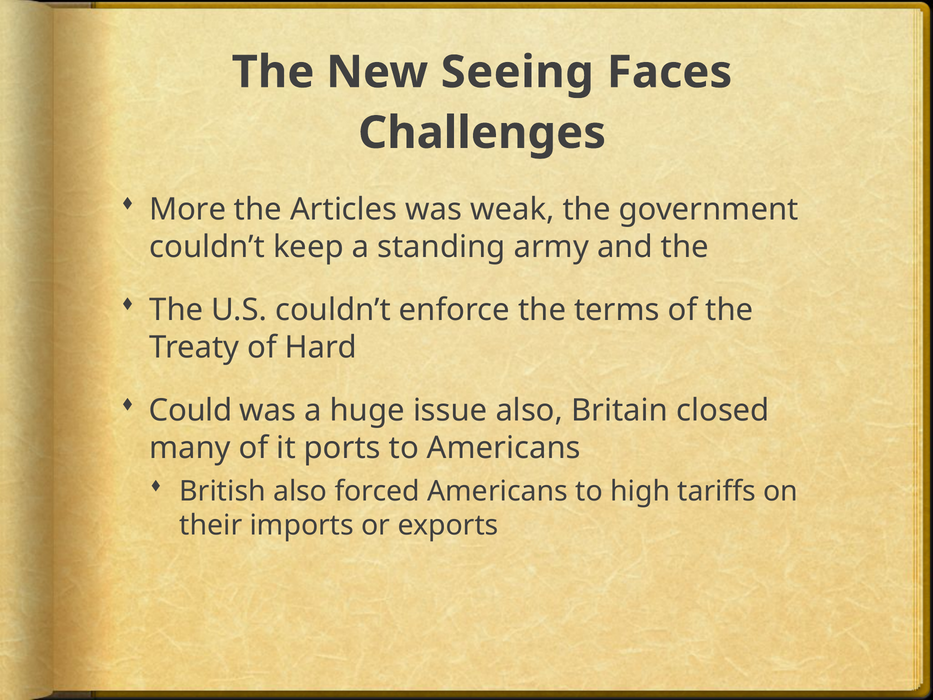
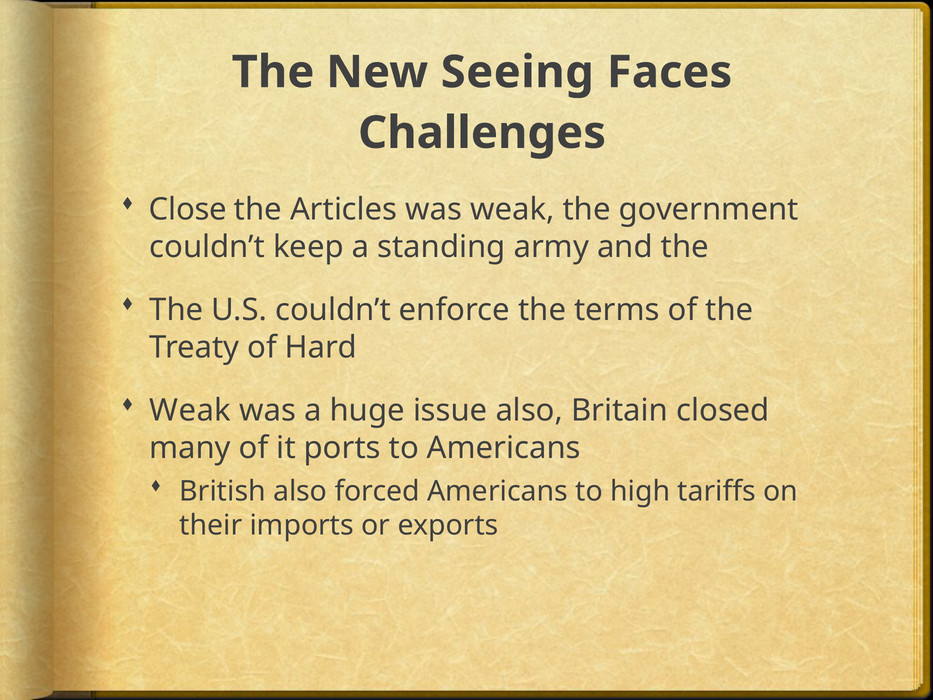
More: More -> Close (188, 209)
Could: Could -> Weak (190, 411)
